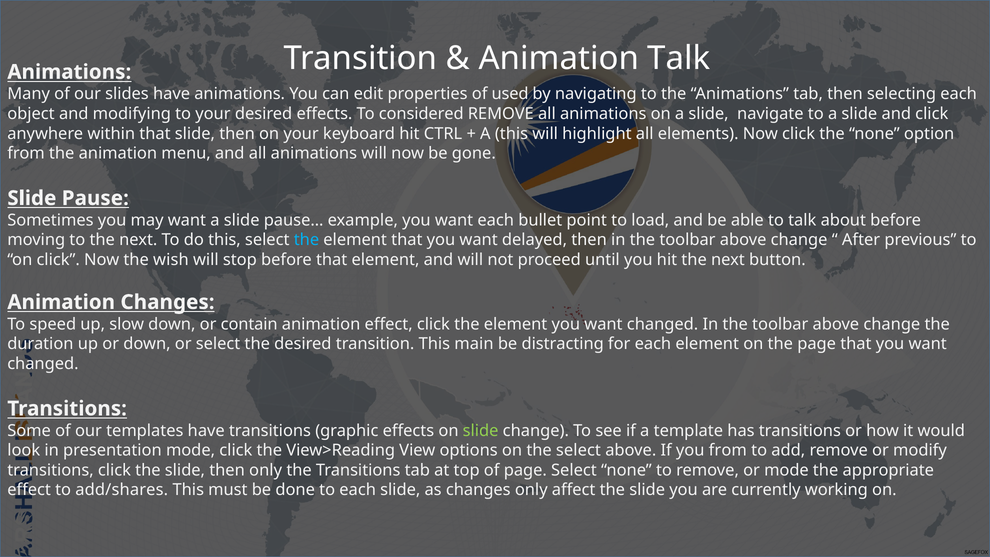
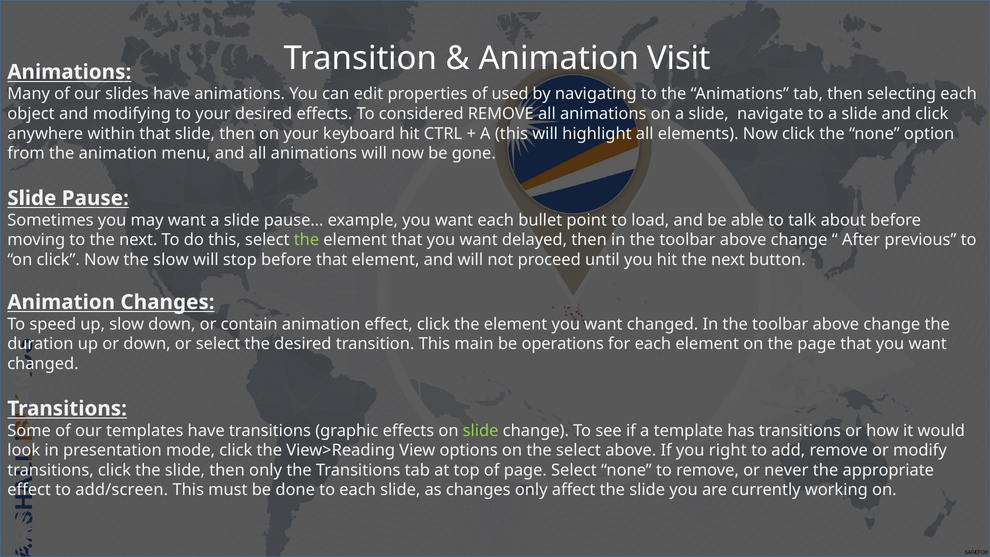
Animation Talk: Talk -> Visit (679, 58)
the colour: light blue -> light green (306, 240)
the wish: wish -> slow (171, 260)
distracting: distracting -> operations (563, 344)
you from: from -> right (728, 450)
or mode: mode -> never (786, 470)
add/shares: add/shares -> add/screen (122, 490)
